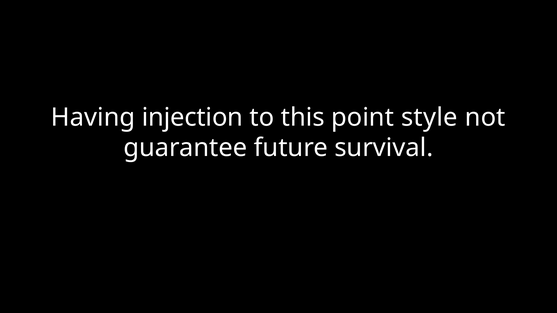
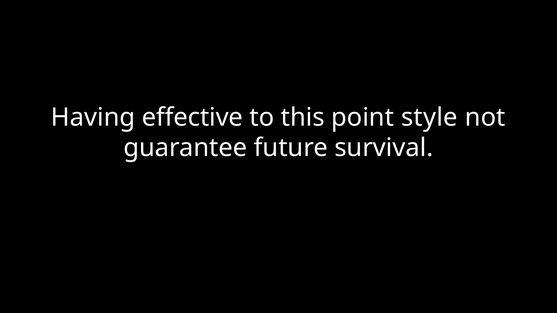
injection: injection -> effective (192, 117)
